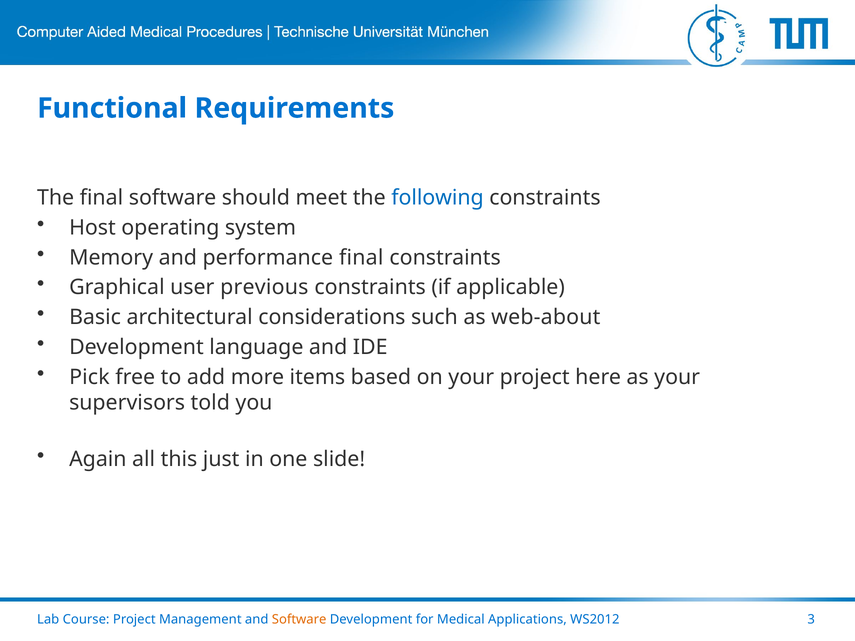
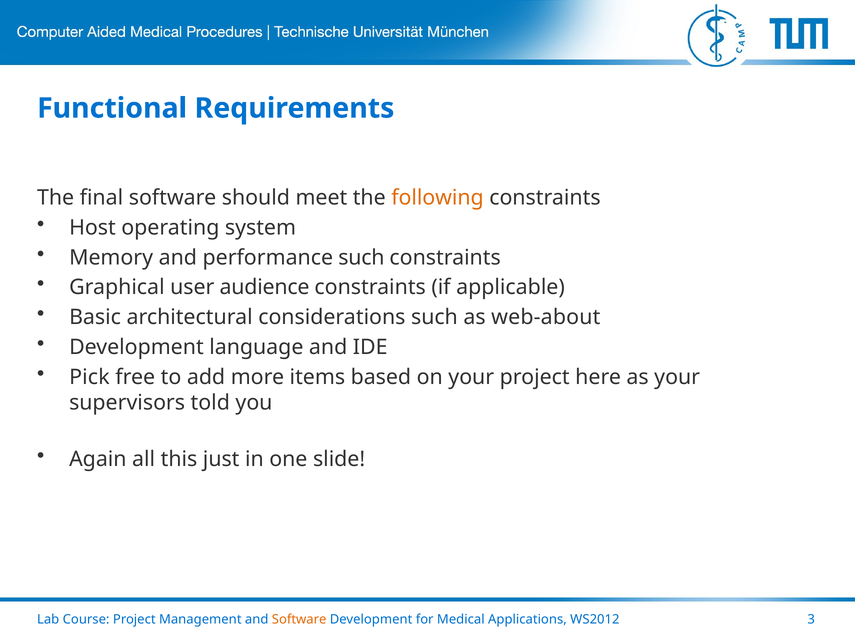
following colour: blue -> orange (438, 198)
performance final: final -> such (361, 258)
previous: previous -> audience (265, 288)
